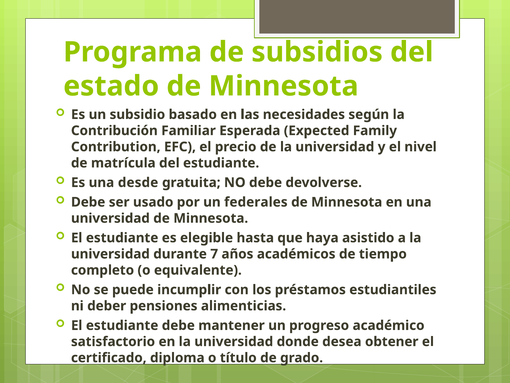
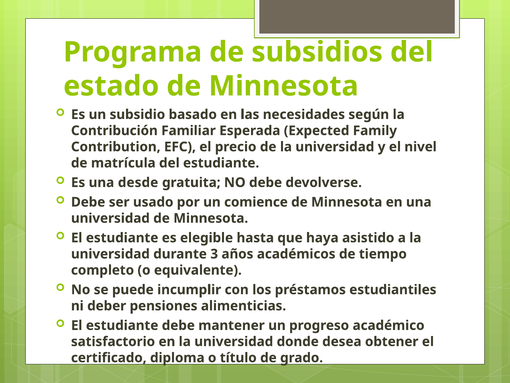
federales: federales -> comience (256, 202)
7: 7 -> 3 (214, 254)
